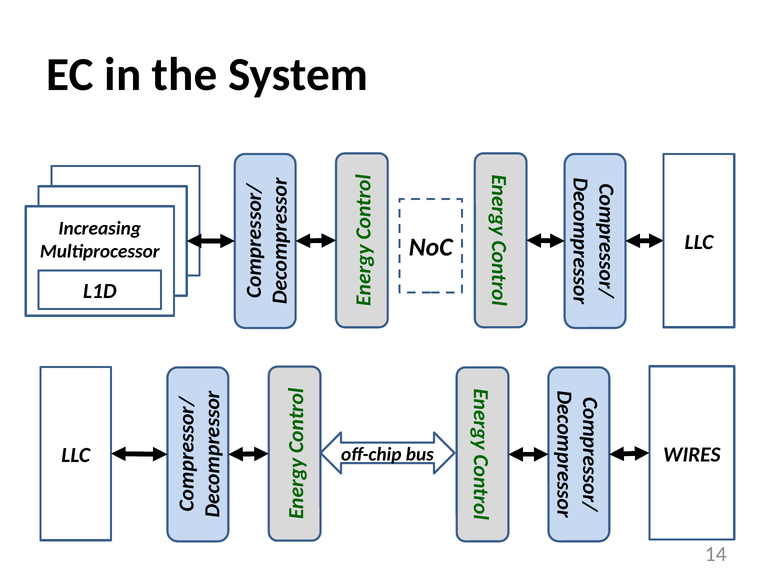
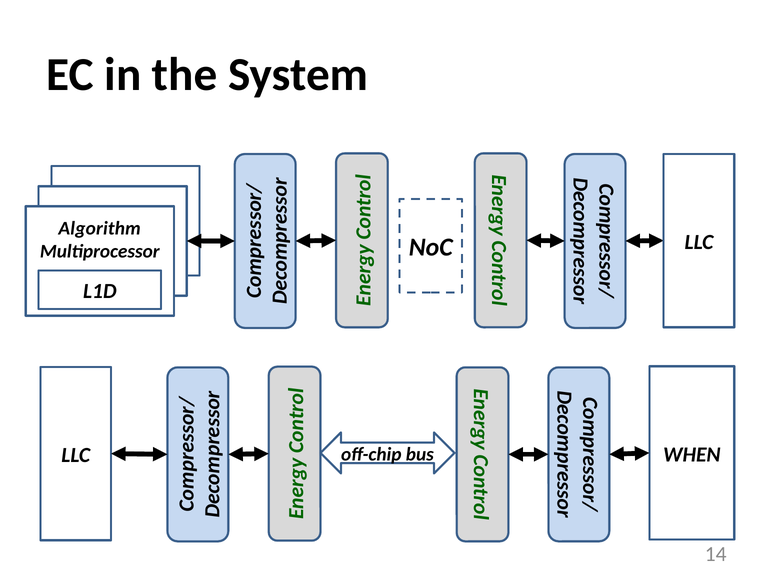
Increasing: Increasing -> Algorithm (100, 228)
WIRES: WIRES -> WHEN (692, 454)
